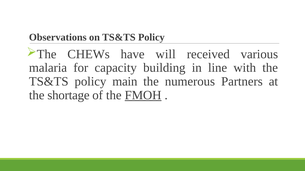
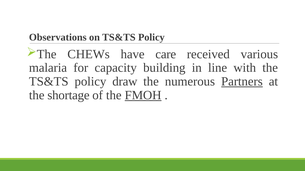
will: will -> care (166, 54)
main: main -> draw (125, 82)
Partners underline: none -> present (242, 82)
